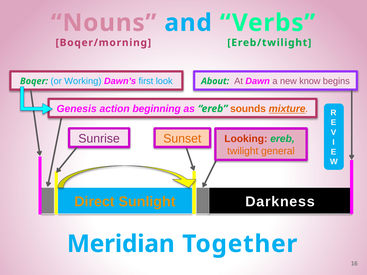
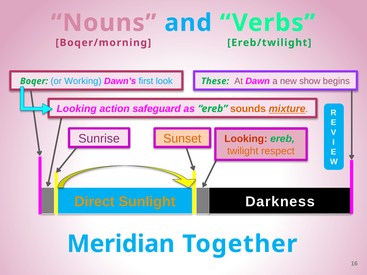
About: About -> These (215, 81)
know: know -> show (310, 81)
Genesis: Genesis -> Looking (77, 109)
beginning: beginning -> safeguard (157, 109)
general: general -> respect (278, 151)
